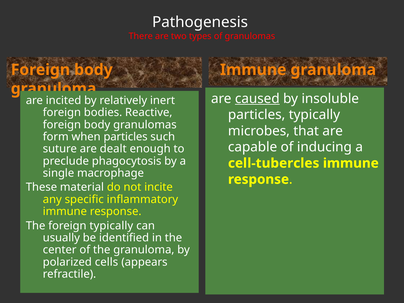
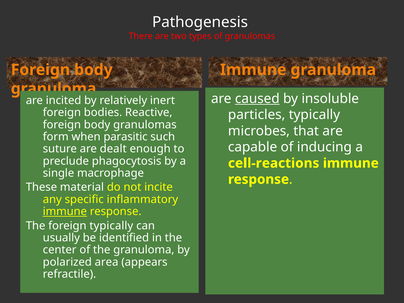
when particles: particles -> parasitic (126, 137)
cell-tubercles: cell-tubercles -> cell-reactions (274, 163)
immune underline: none -> present (65, 212)
cells: cells -> area (107, 262)
